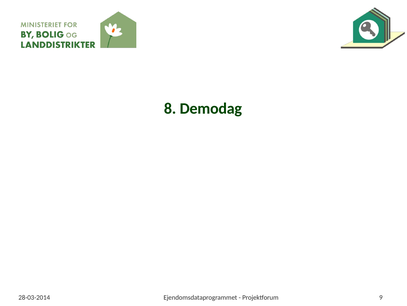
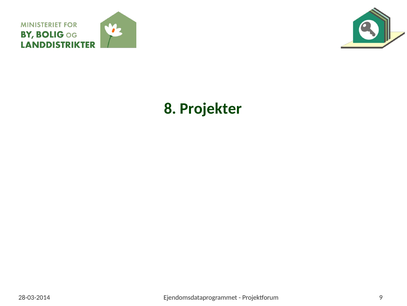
Demodag: Demodag -> Projekter (211, 108)
